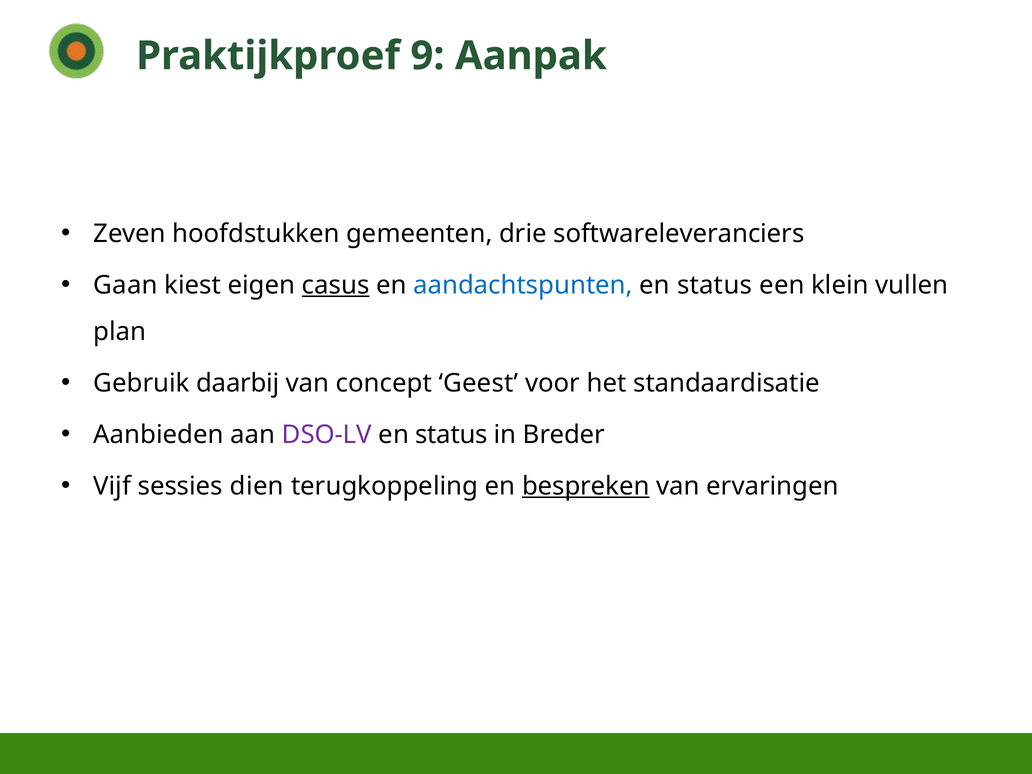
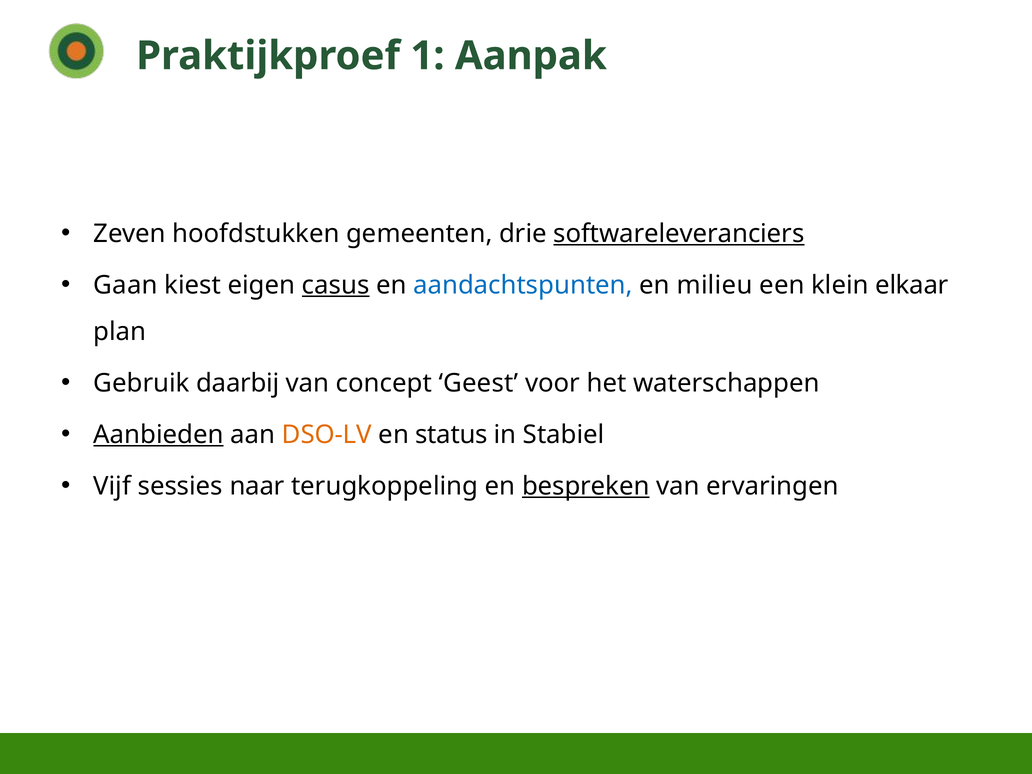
9: 9 -> 1 (428, 56)
softwareleveranciers underline: none -> present (679, 234)
status: status -> milieu (715, 285)
vullen: vullen -> elkaar (912, 285)
standaardisatie: standaardisatie -> waterschappen (726, 383)
Aanbieden underline: none -> present (159, 435)
DSO-LV colour: purple -> orange (327, 435)
Breder: Breder -> Stabiel (564, 435)
dien: dien -> naar (257, 486)
